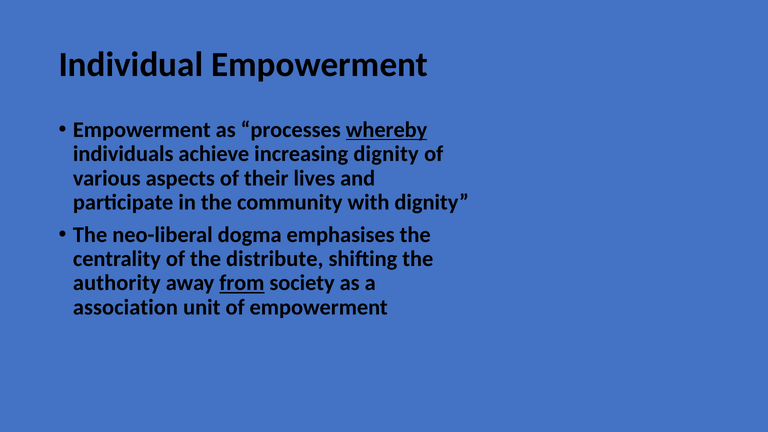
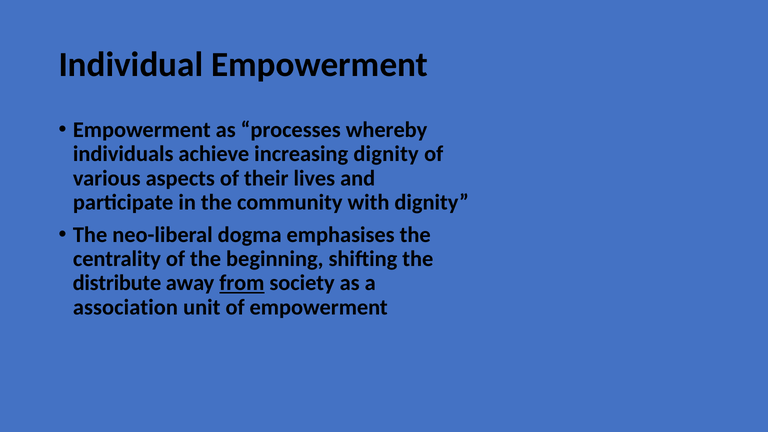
whereby underline: present -> none (387, 130)
distribute: distribute -> beginning (275, 259)
authority: authority -> distribute (117, 283)
